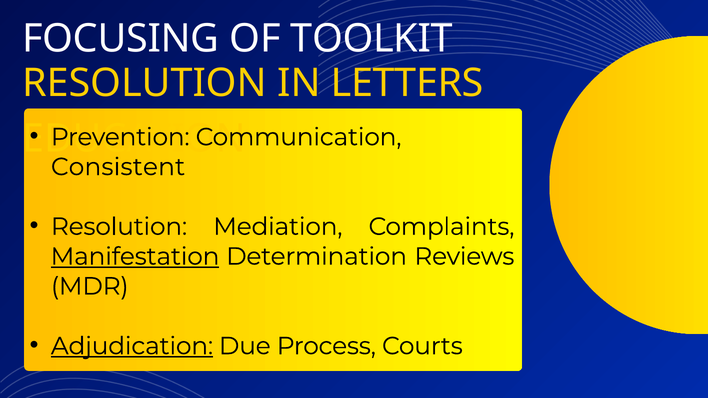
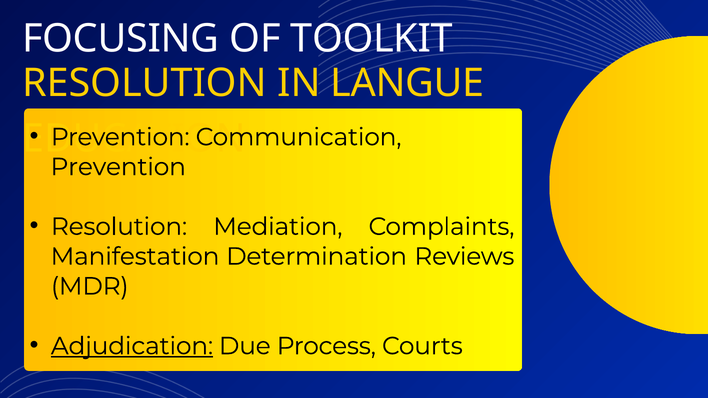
LETTERS: LETTERS -> LANGUE (407, 83)
Consistent: Consistent -> Prevention (118, 167)
Manifestation underline: present -> none (135, 257)
